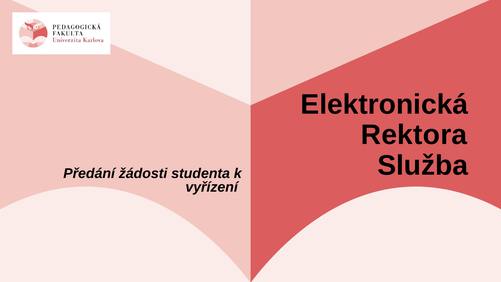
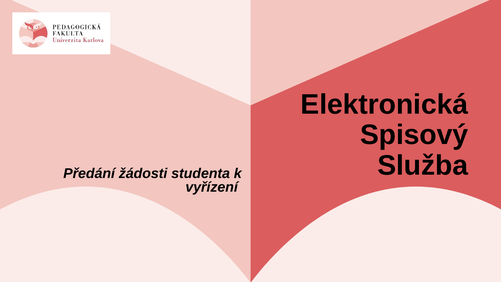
Rektora: Rektora -> Spisový (414, 135)
